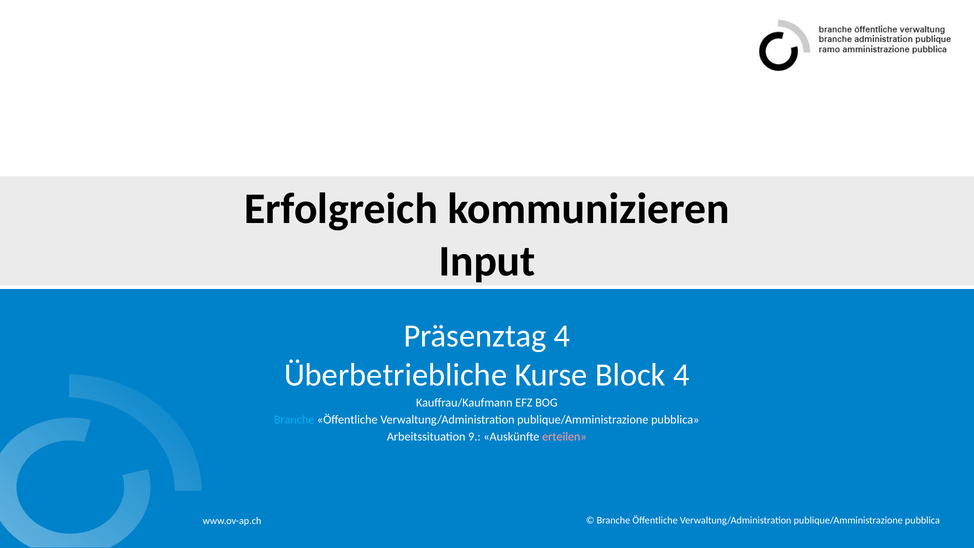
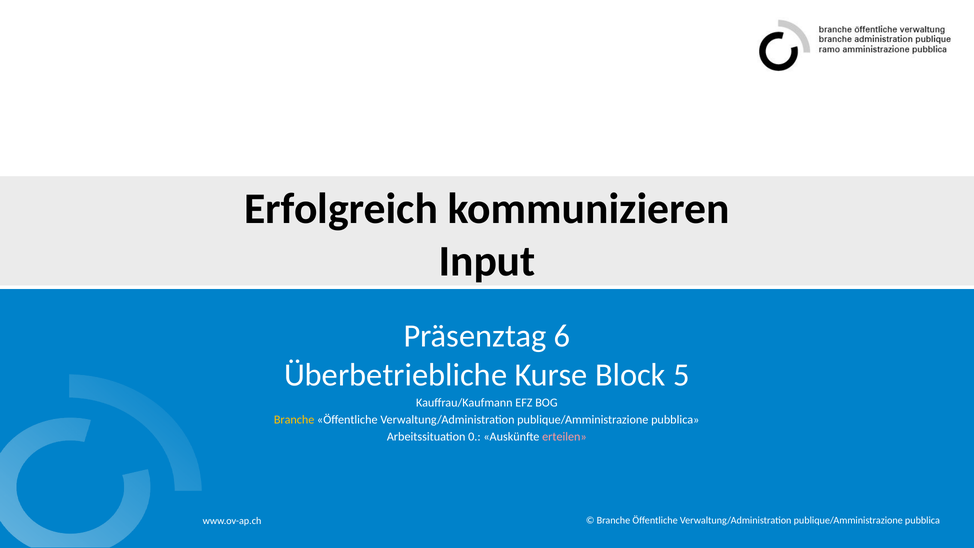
Präsenztag 4: 4 -> 6 (562, 336)
Block 4: 4 -> 5 (681, 375)
Branche colour: light blue -> yellow (294, 420)
9: 9 -> 0 (474, 437)
